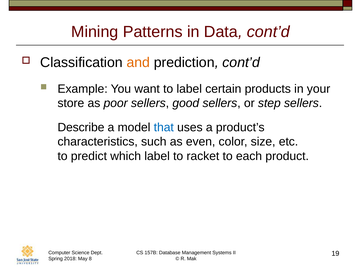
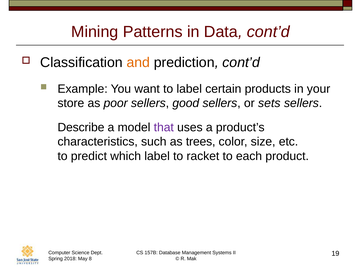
step: step -> sets (269, 103)
that colour: blue -> purple (164, 127)
even: even -> trees (201, 142)
